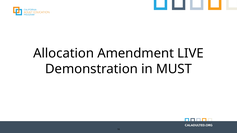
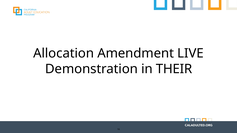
MUST: MUST -> THEIR (174, 69)
